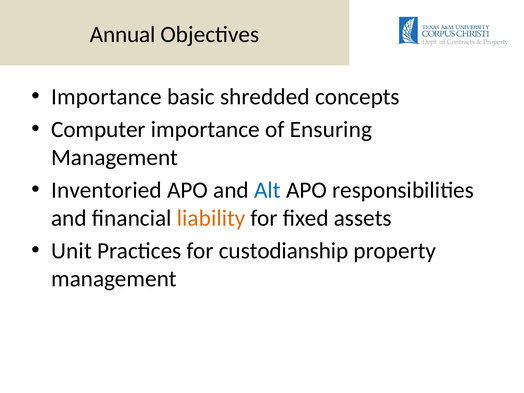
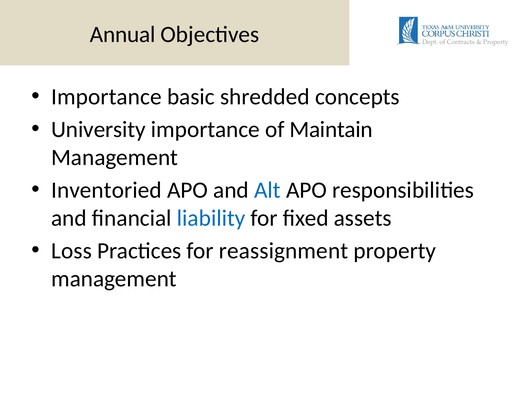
Computer: Computer -> University (98, 129)
Ensuring: Ensuring -> Maintain (331, 129)
liability colour: orange -> blue (211, 218)
Unit: Unit -> Loss (71, 251)
custodianship: custodianship -> reassignment (284, 251)
